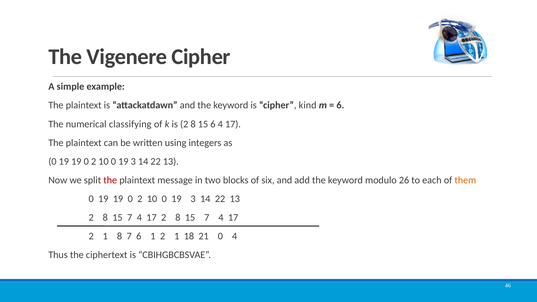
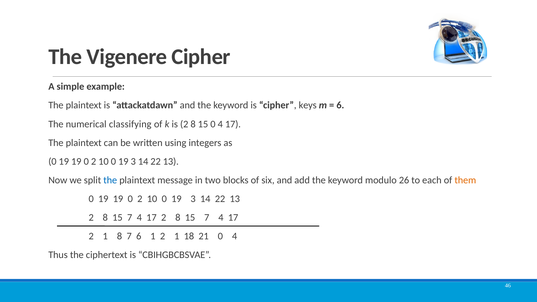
kind: kind -> keys (308, 105)
15 6: 6 -> 0 (213, 124)
the colour: red -> blue (110, 180)
